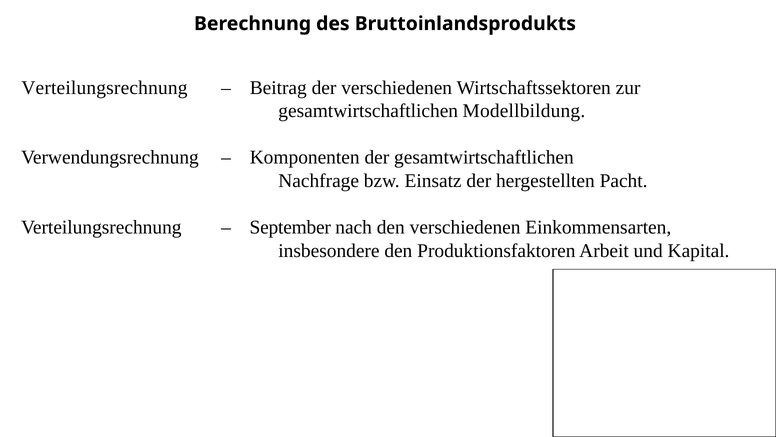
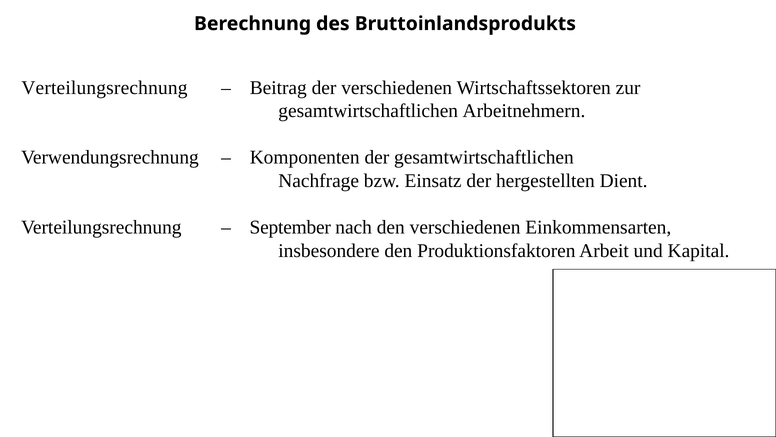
Modellbildung: Modellbildung -> Arbeitnehmern (524, 111)
Pacht: Pacht -> Dient (624, 181)
